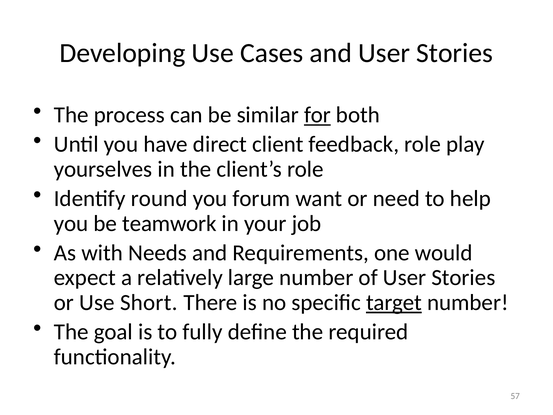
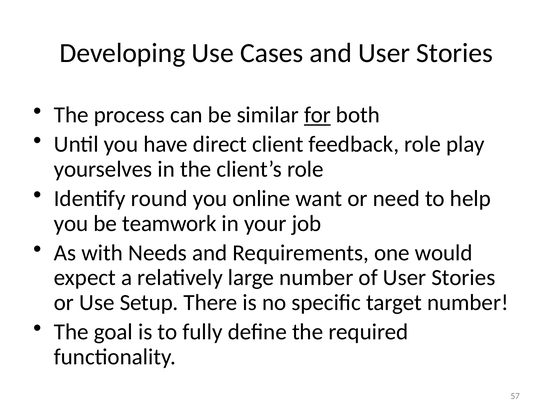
forum: forum -> online (261, 198)
Short: Short -> Setup (149, 302)
target underline: present -> none (394, 302)
